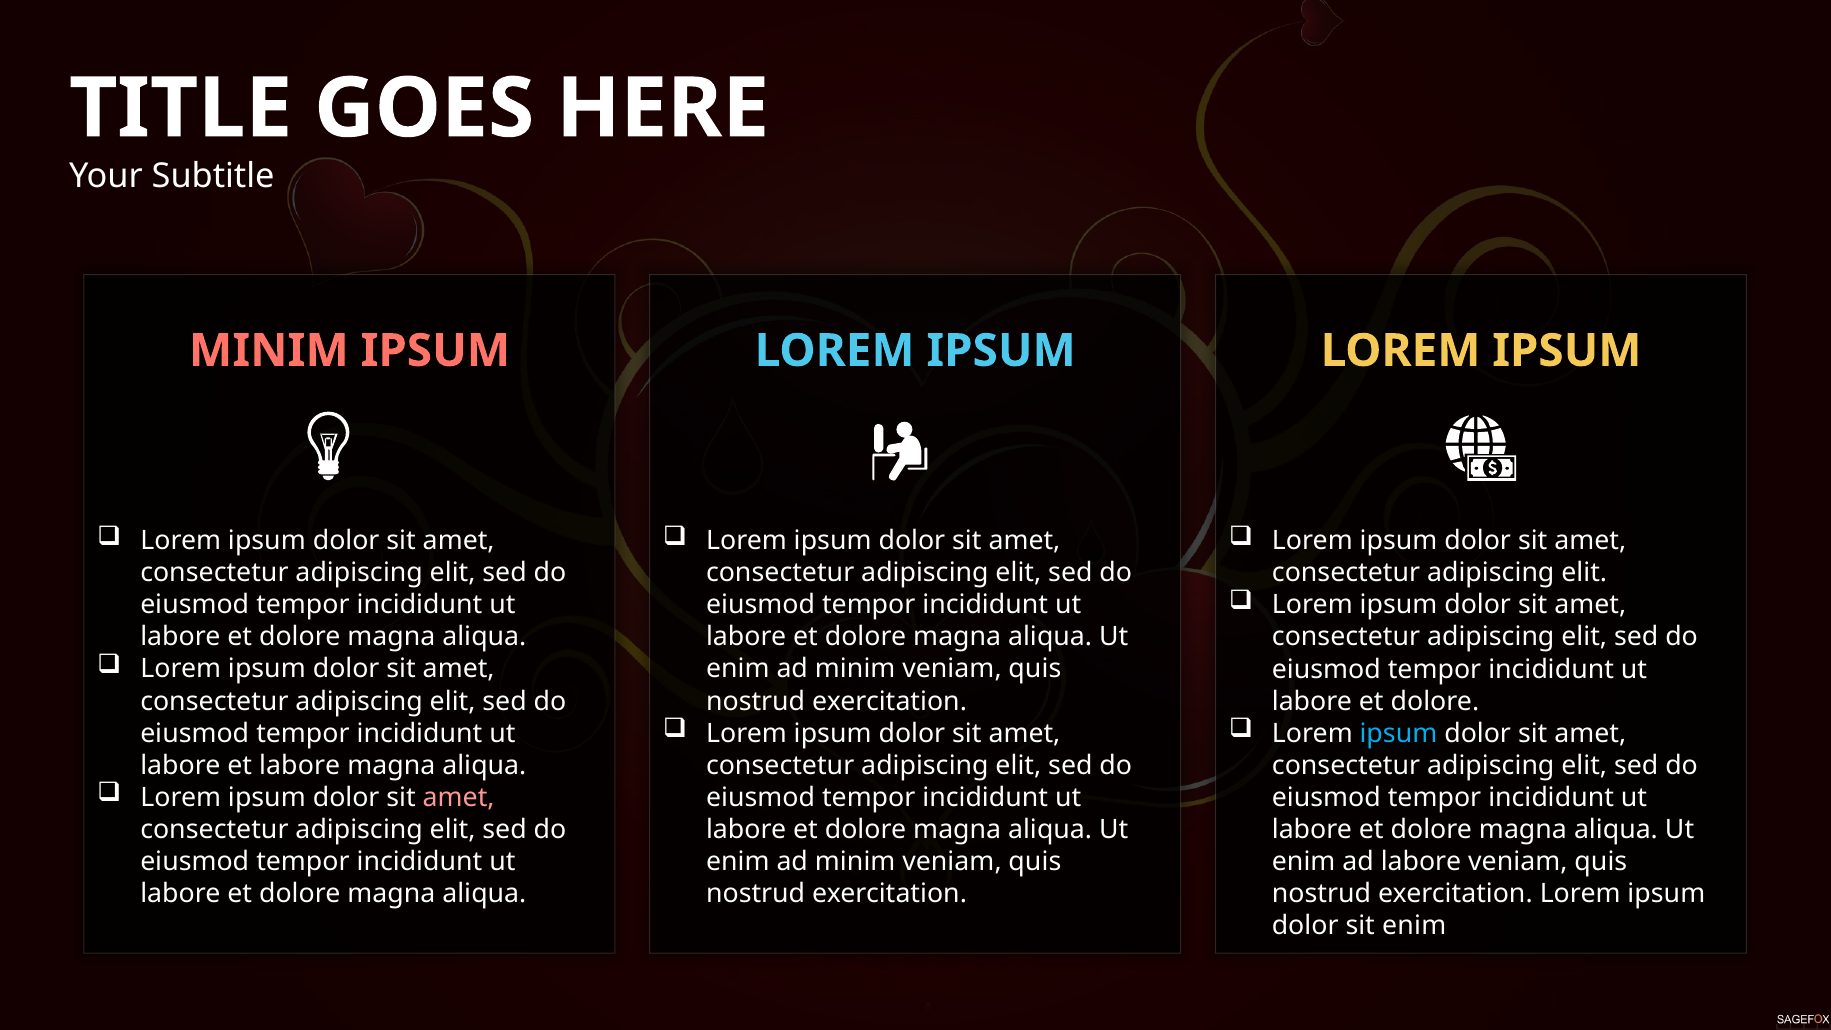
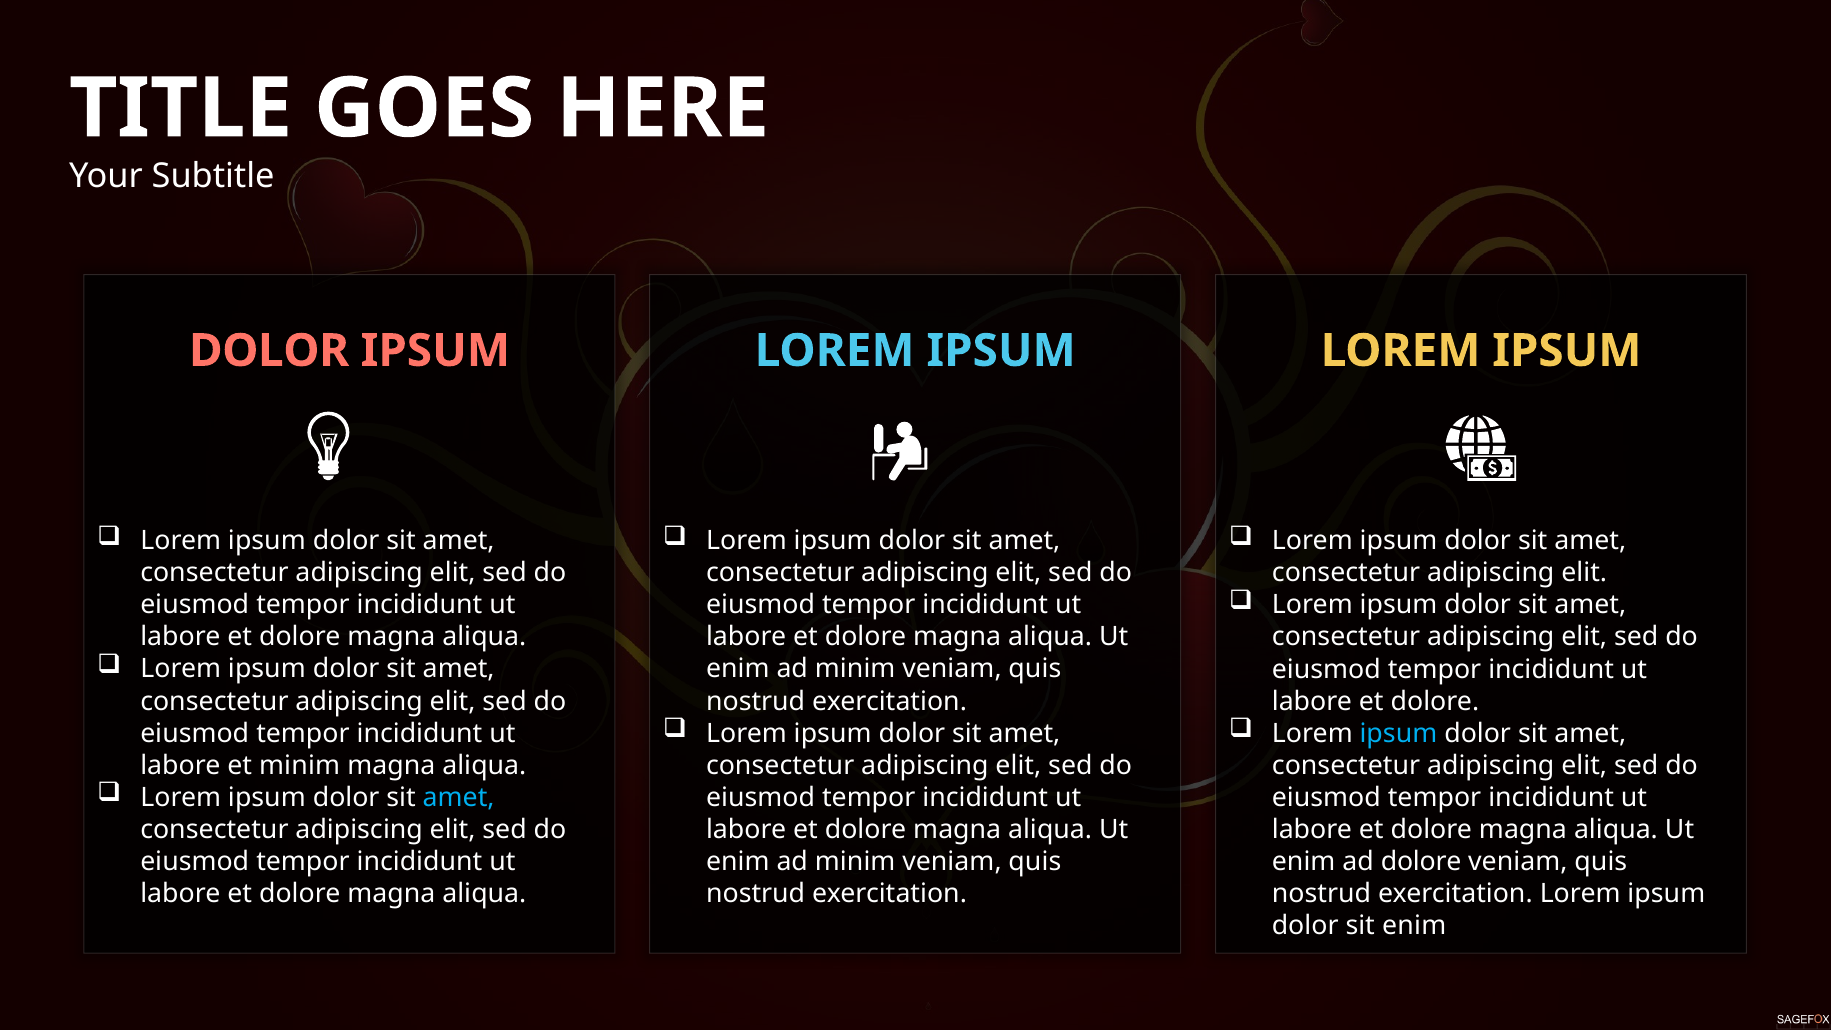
MINIM: MINIM -> DOLOR (269, 351)
et labore: labore -> minim (300, 765)
amet colour: pink -> light blue (459, 797)
ad labore: labore -> dolore (1421, 862)
